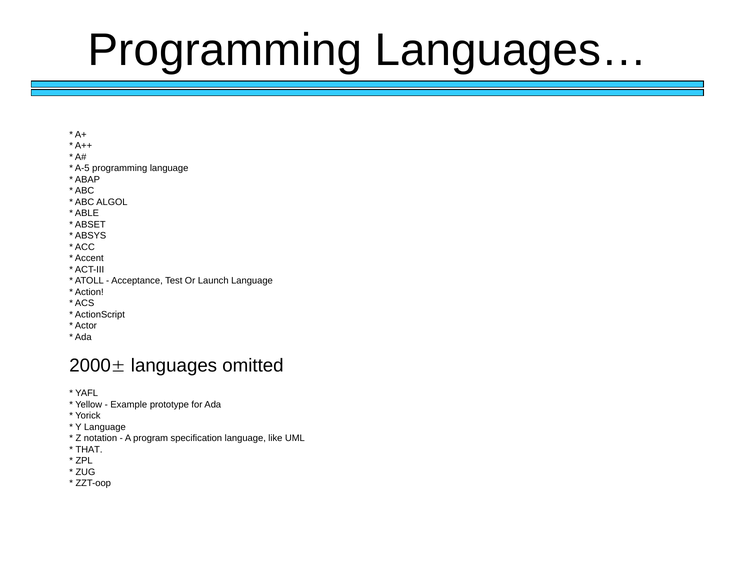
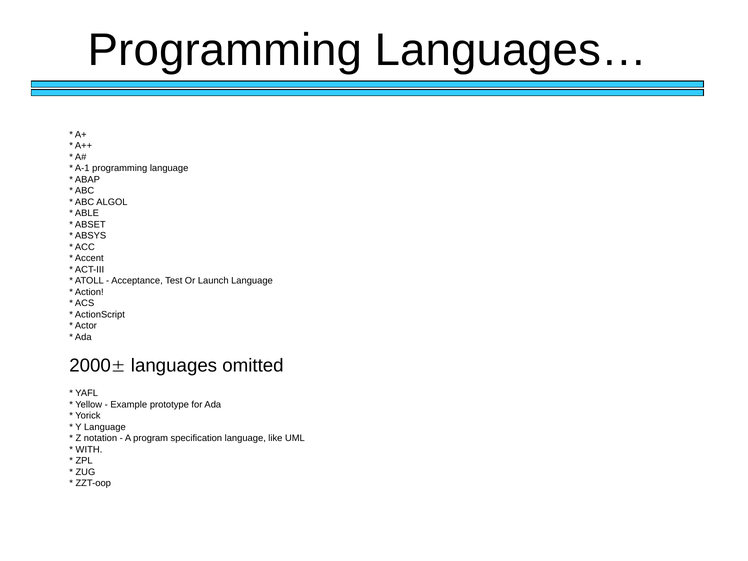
A-5: A-5 -> A-1 (82, 168)
THAT: THAT -> WITH (89, 450)
